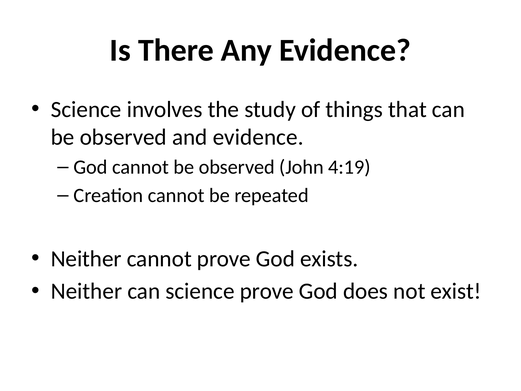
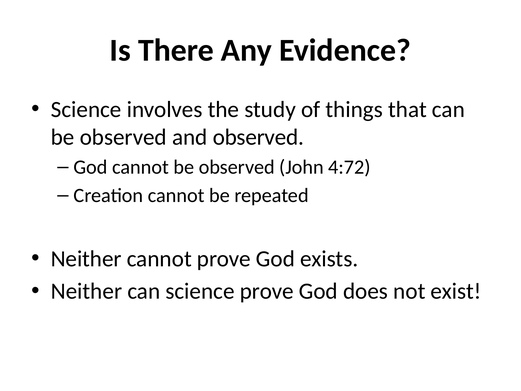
and evidence: evidence -> observed (258, 137)
4:19: 4:19 -> 4:72 (349, 167)
